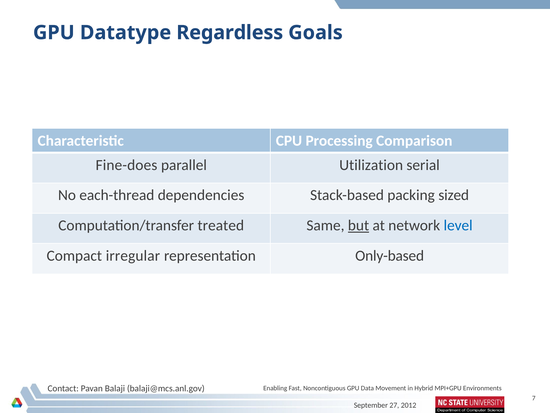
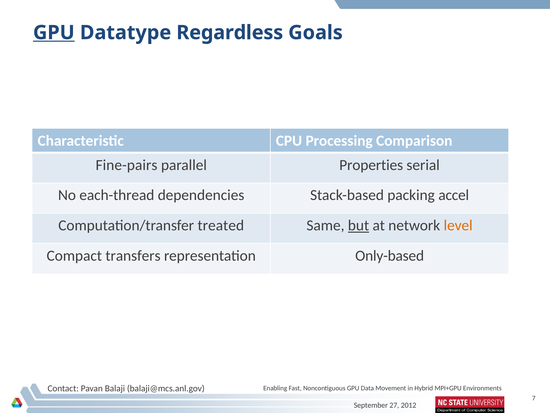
GPU underline: none -> present (54, 33)
Fine-does: Fine-does -> Fine-pairs (127, 165)
Utilization: Utilization -> Properties (371, 165)
sized: sized -> accel (454, 195)
level colour: blue -> orange (458, 225)
irregular: irregular -> transfers (133, 255)
